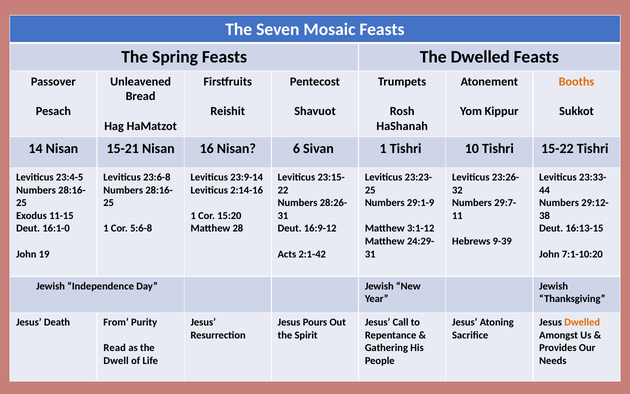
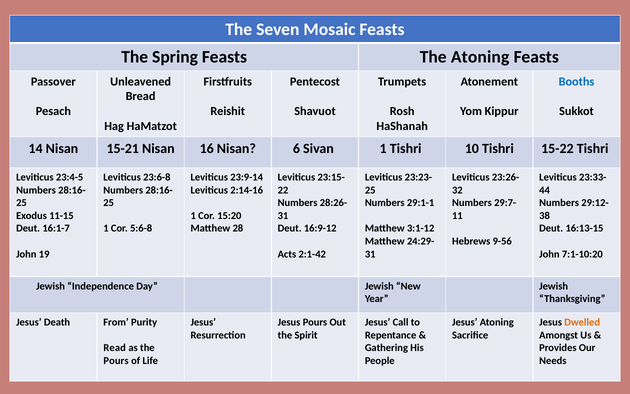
The Dwelled: Dwelled -> Atoning (480, 57)
Booths colour: orange -> blue (577, 81)
29:1-9: 29:1-9 -> 29:1-1 (421, 203)
16:1-0: 16:1-0 -> 16:1-7 (56, 228)
9-39: 9-39 -> 9-56 (502, 241)
Dwell: Dwell -> Pours (116, 361)
